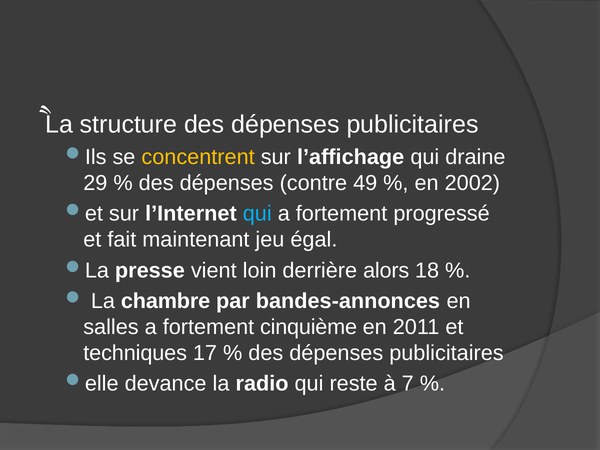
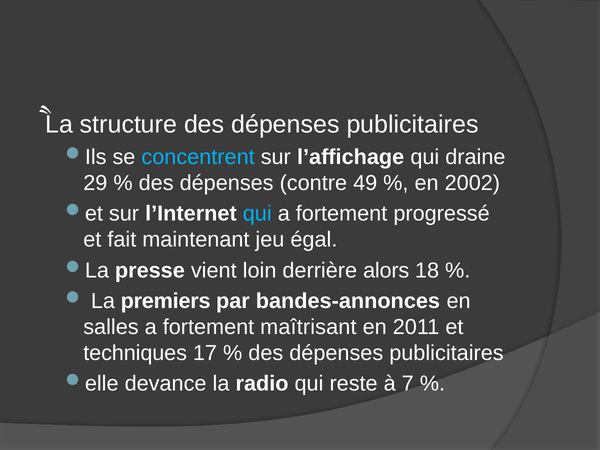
concentrent colour: yellow -> light blue (198, 157)
chambre: chambre -> premiers (166, 301)
cinquième: cinquième -> maîtrisant (308, 327)
